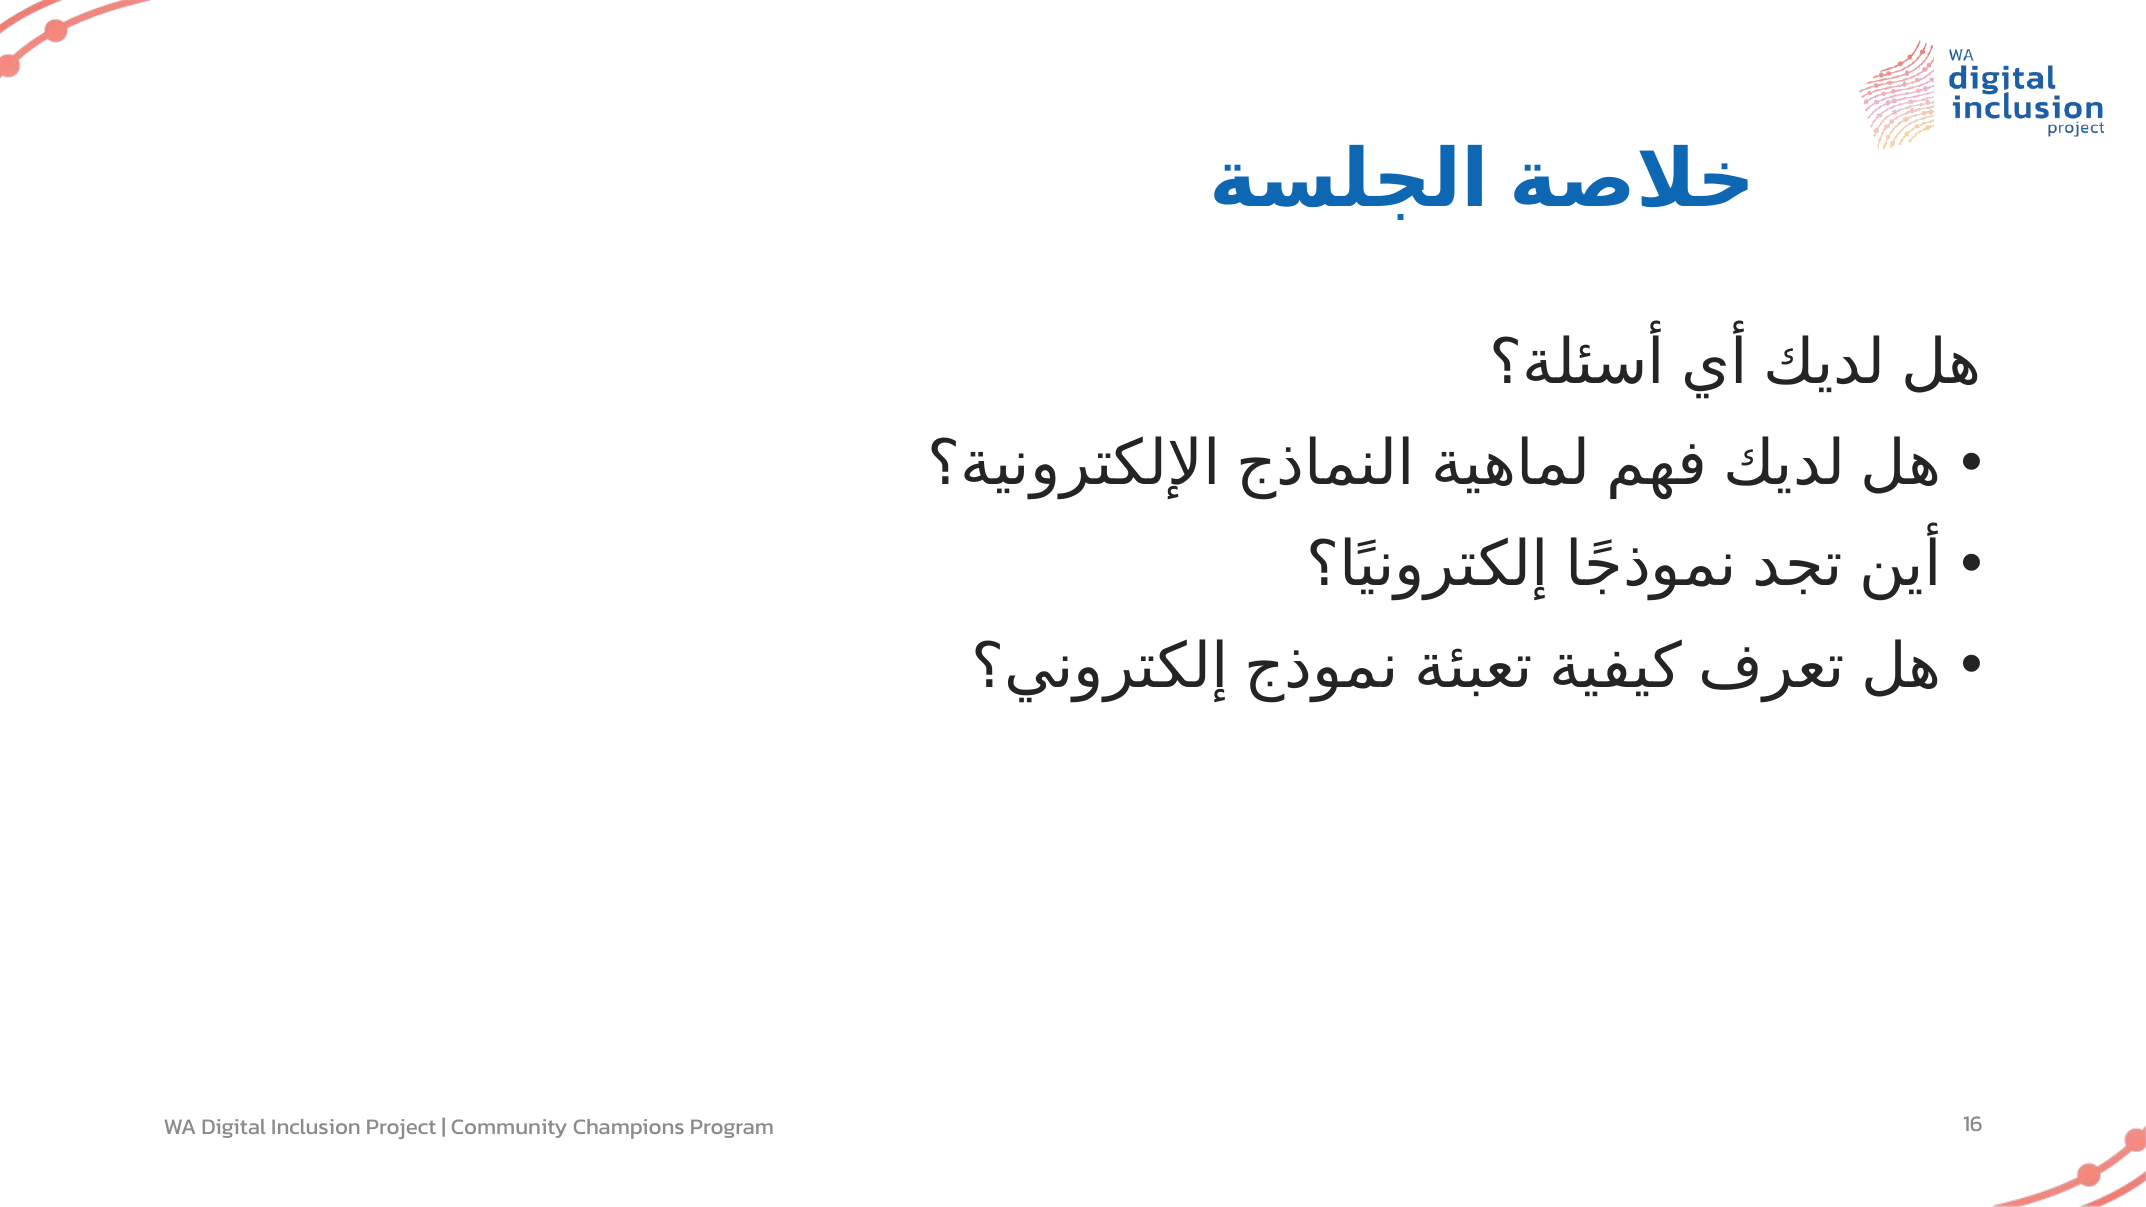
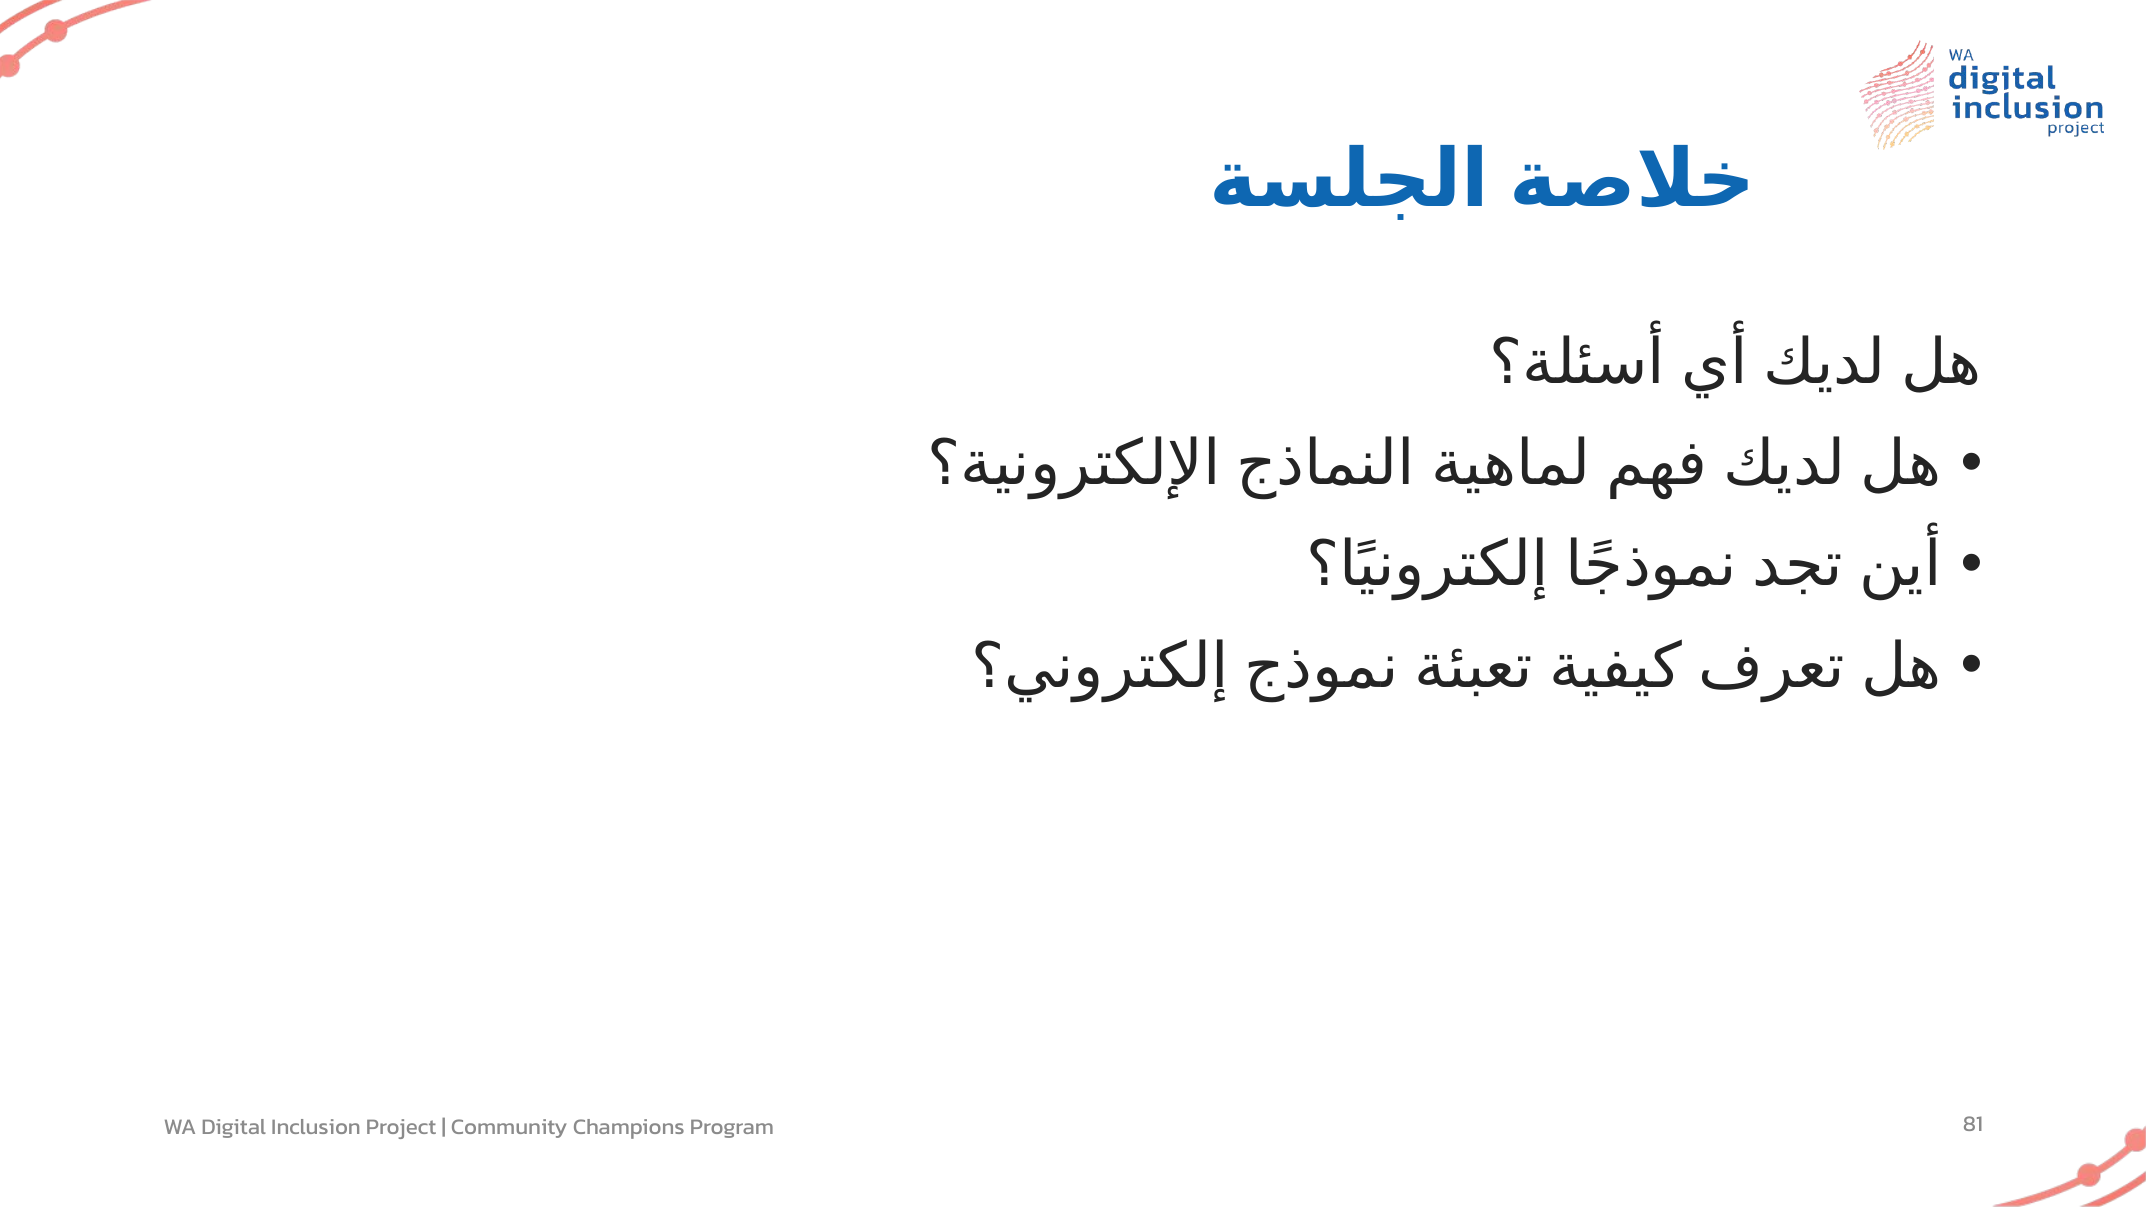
16: 16 -> 81 (1973, 1124)
